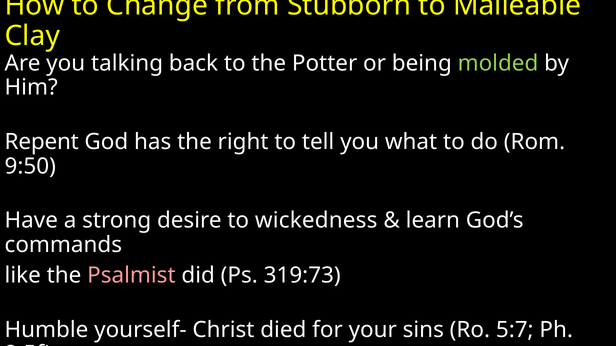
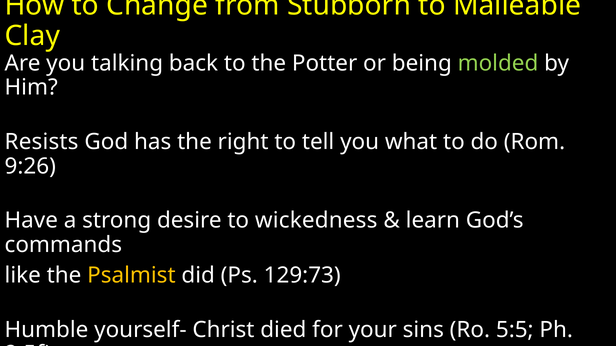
Repent: Repent -> Resists (42, 142)
9:50: 9:50 -> 9:26 (30, 166)
Psalmist colour: pink -> yellow (131, 276)
319:73: 319:73 -> 129:73 (302, 276)
5:7: 5:7 -> 5:5 (515, 330)
